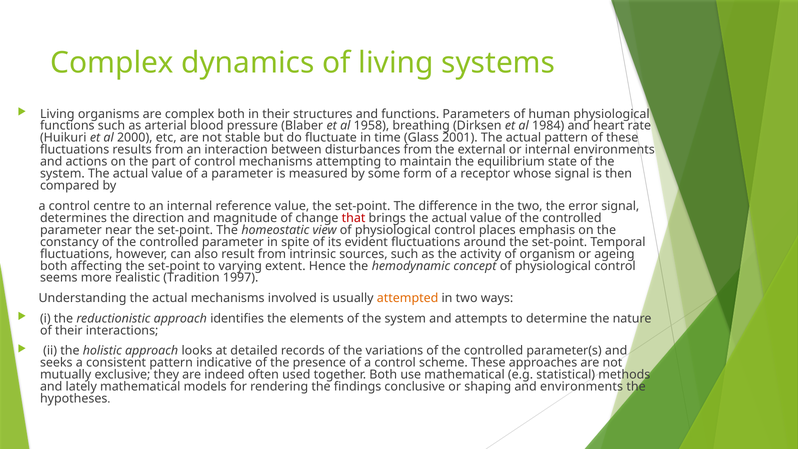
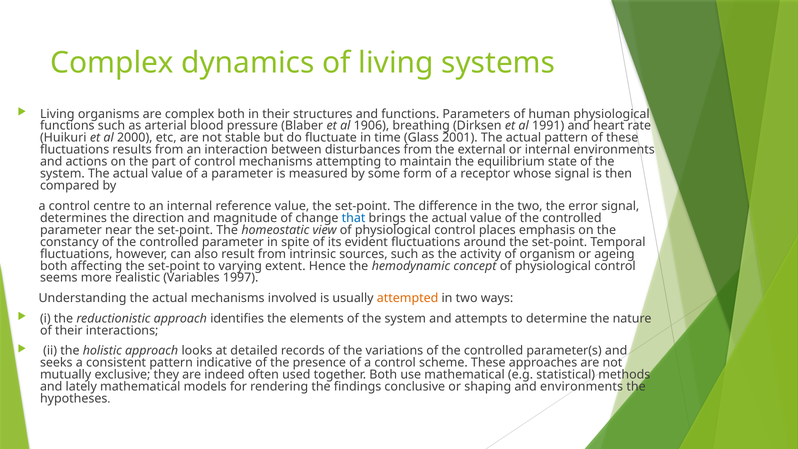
1958: 1958 -> 1906 (371, 126)
1984: 1984 -> 1991 (548, 126)
that colour: red -> blue (354, 218)
Tradition: Tradition -> Variables (192, 278)
